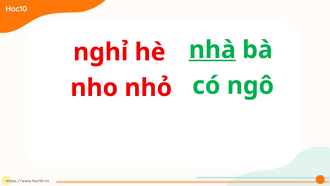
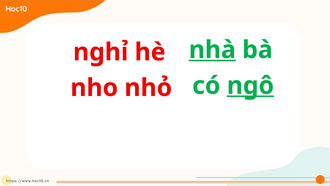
ngô underline: none -> present (250, 86)
